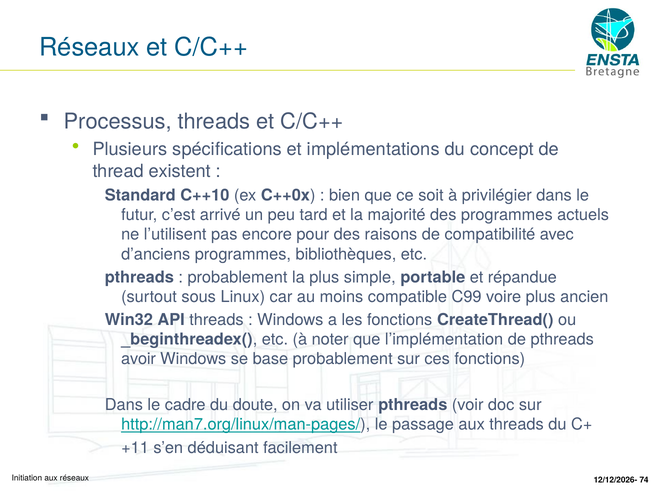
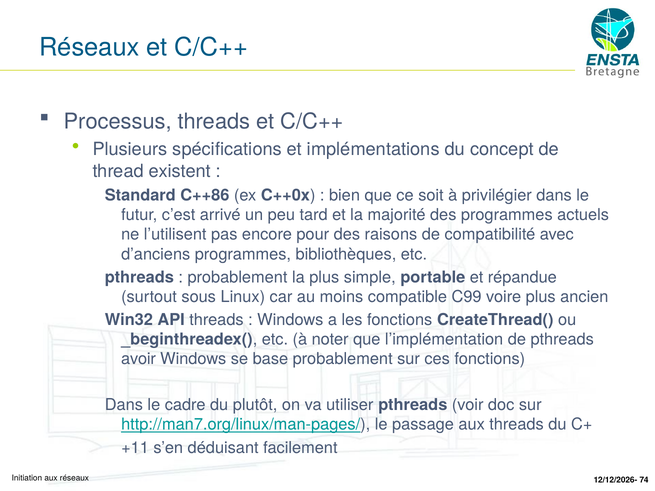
C++10: C++10 -> C++86 (205, 195)
doute: doute -> plutôt (255, 405)
